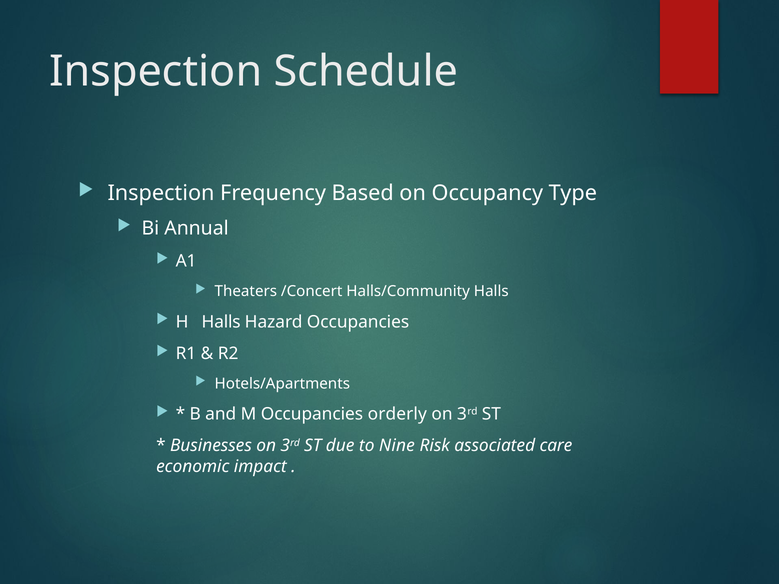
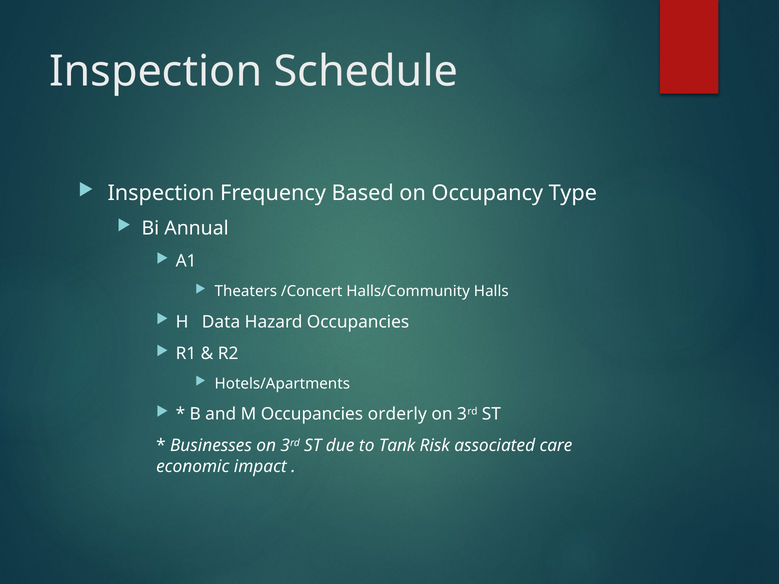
H Halls: Halls -> Data (221, 322)
Nine: Nine -> Tank (397, 446)
